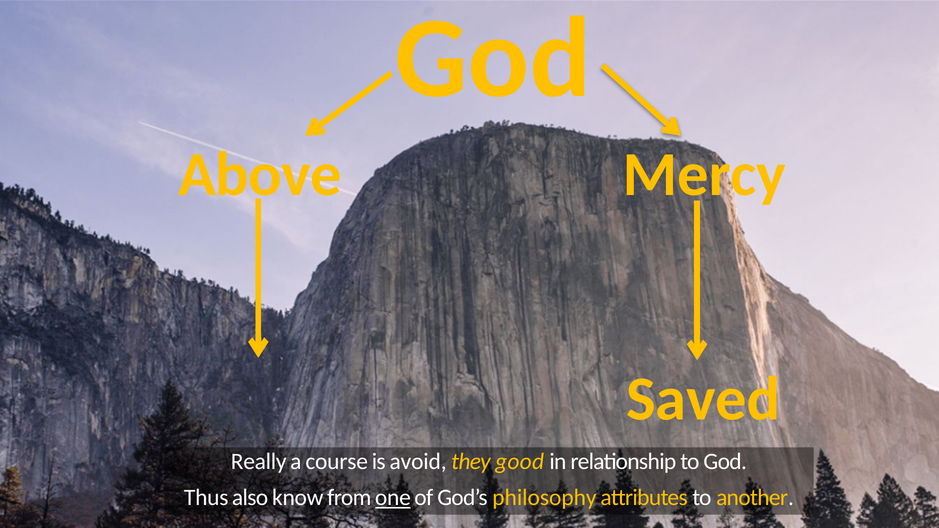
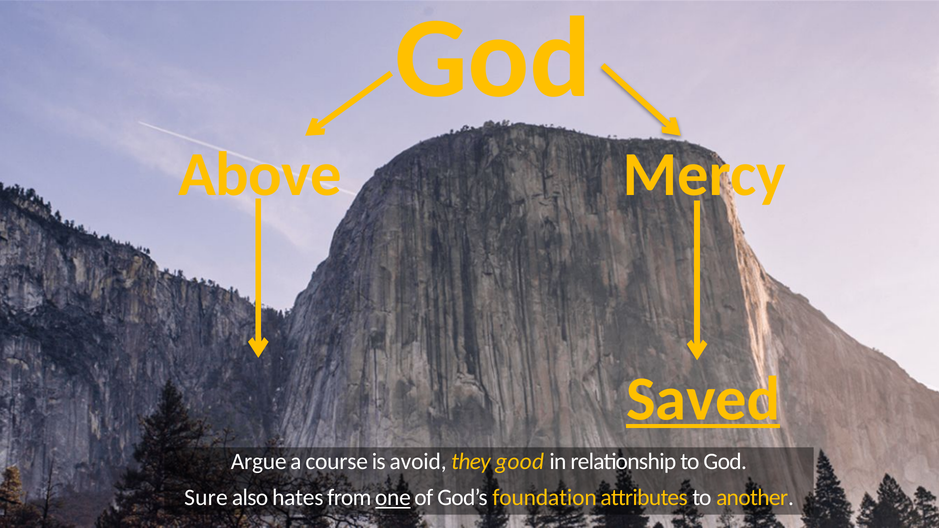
Saved underline: none -> present (703, 399)
Really: Really -> Argue (259, 462)
Thus: Thus -> Sure (206, 498)
know: know -> hates (298, 498)
philosophy: philosophy -> foundation (545, 498)
